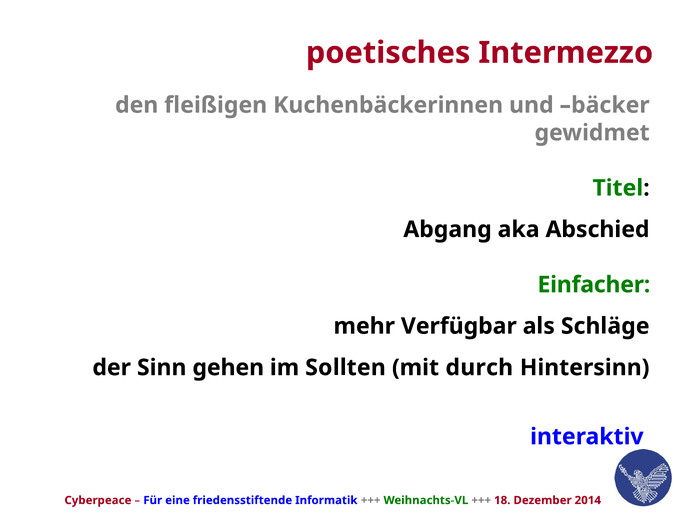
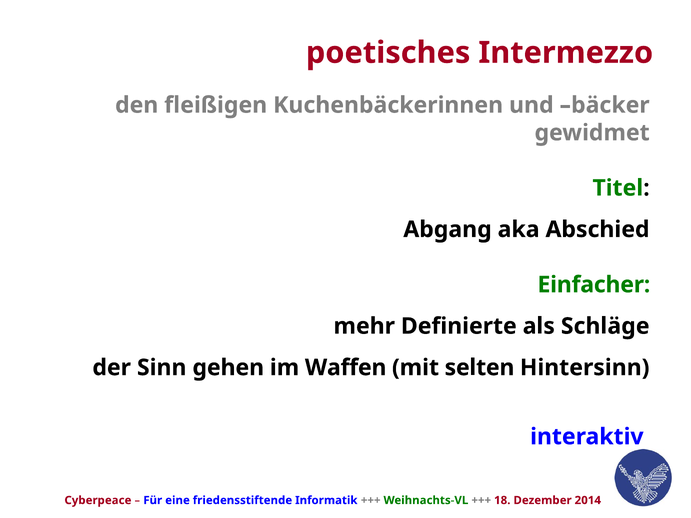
Verfügbar: Verfügbar -> Definierte (459, 326)
Sollten: Sollten -> Waffen (346, 368)
durch: durch -> selten (480, 368)
